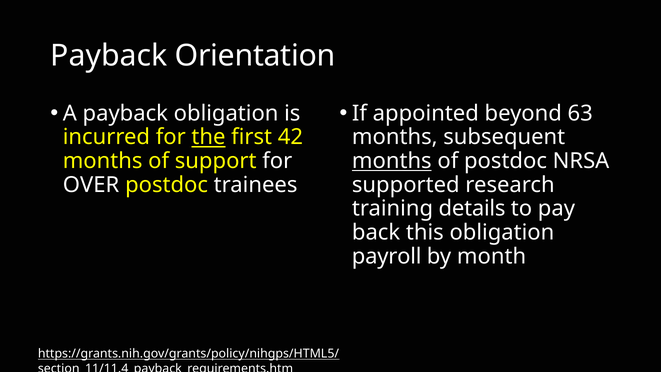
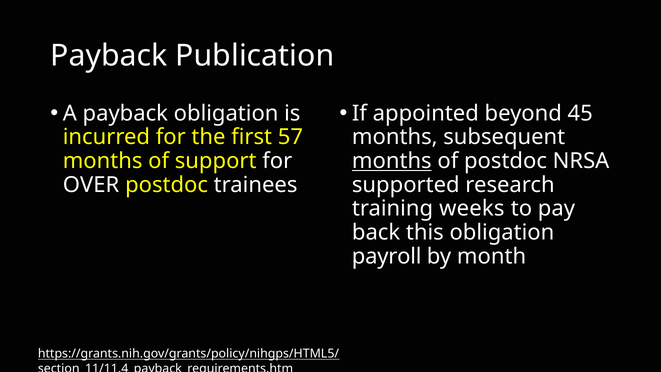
Orientation: Orientation -> Publication (255, 56)
63: 63 -> 45 (580, 113)
the underline: present -> none (208, 137)
42: 42 -> 57 (290, 137)
details: details -> weeks (472, 208)
